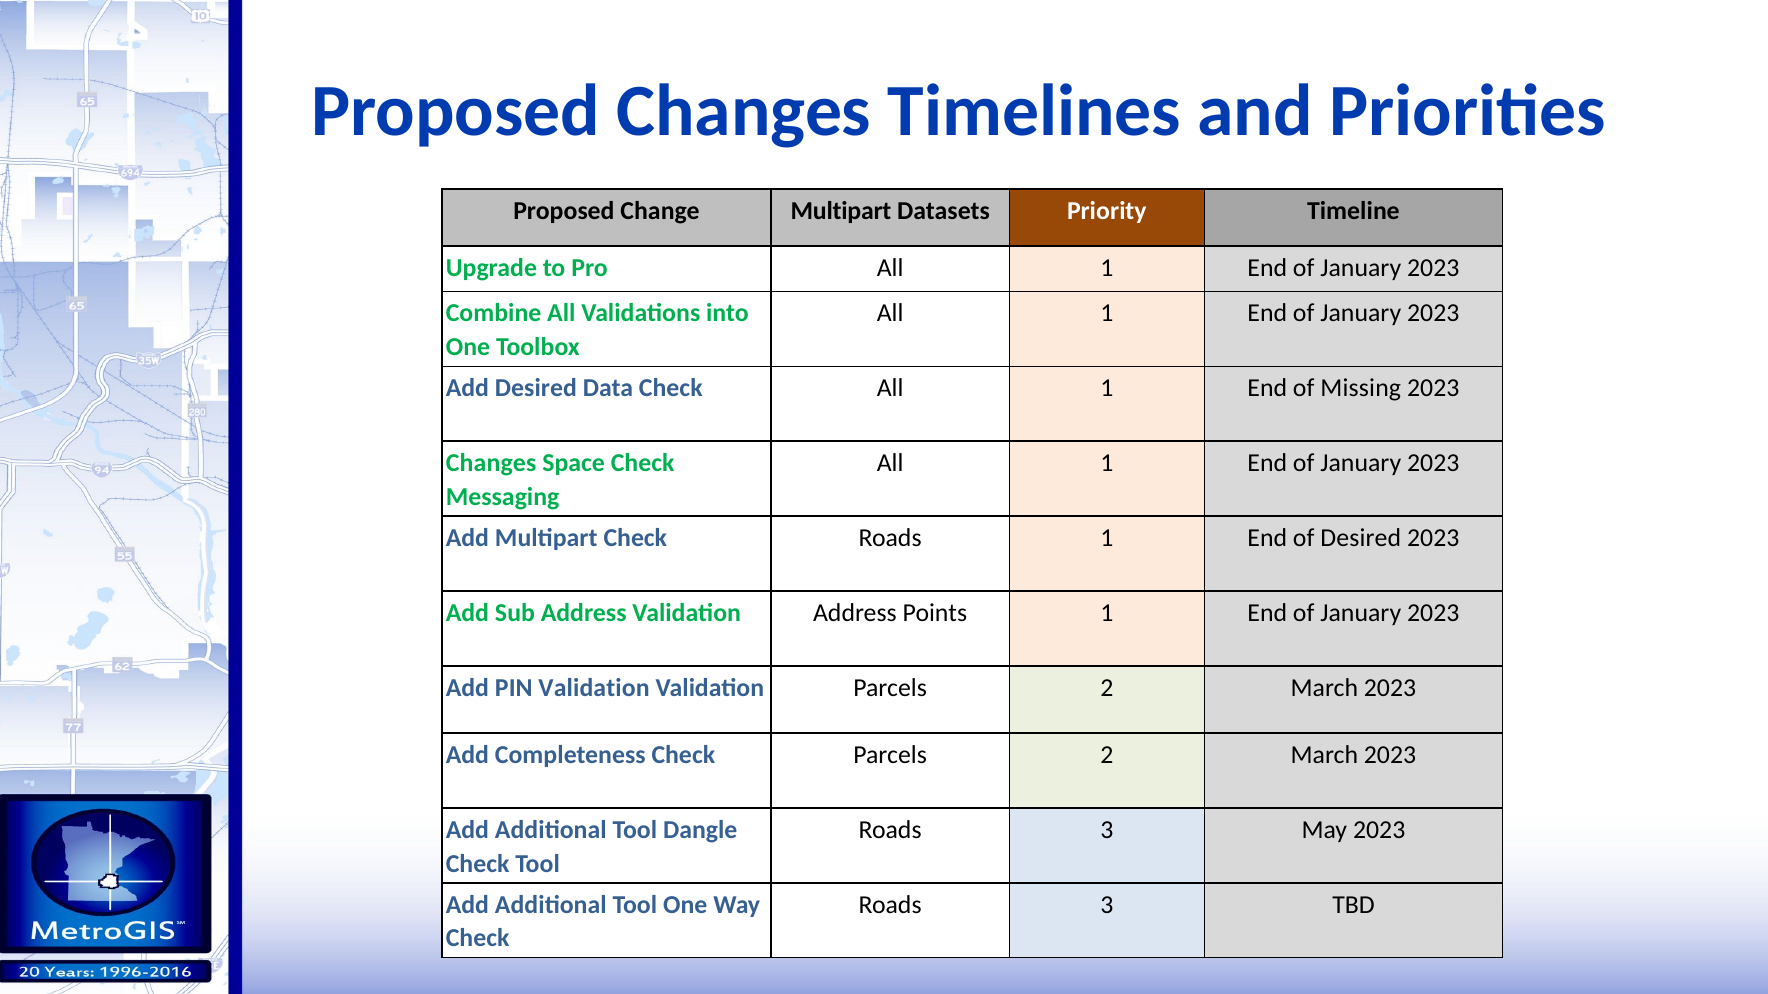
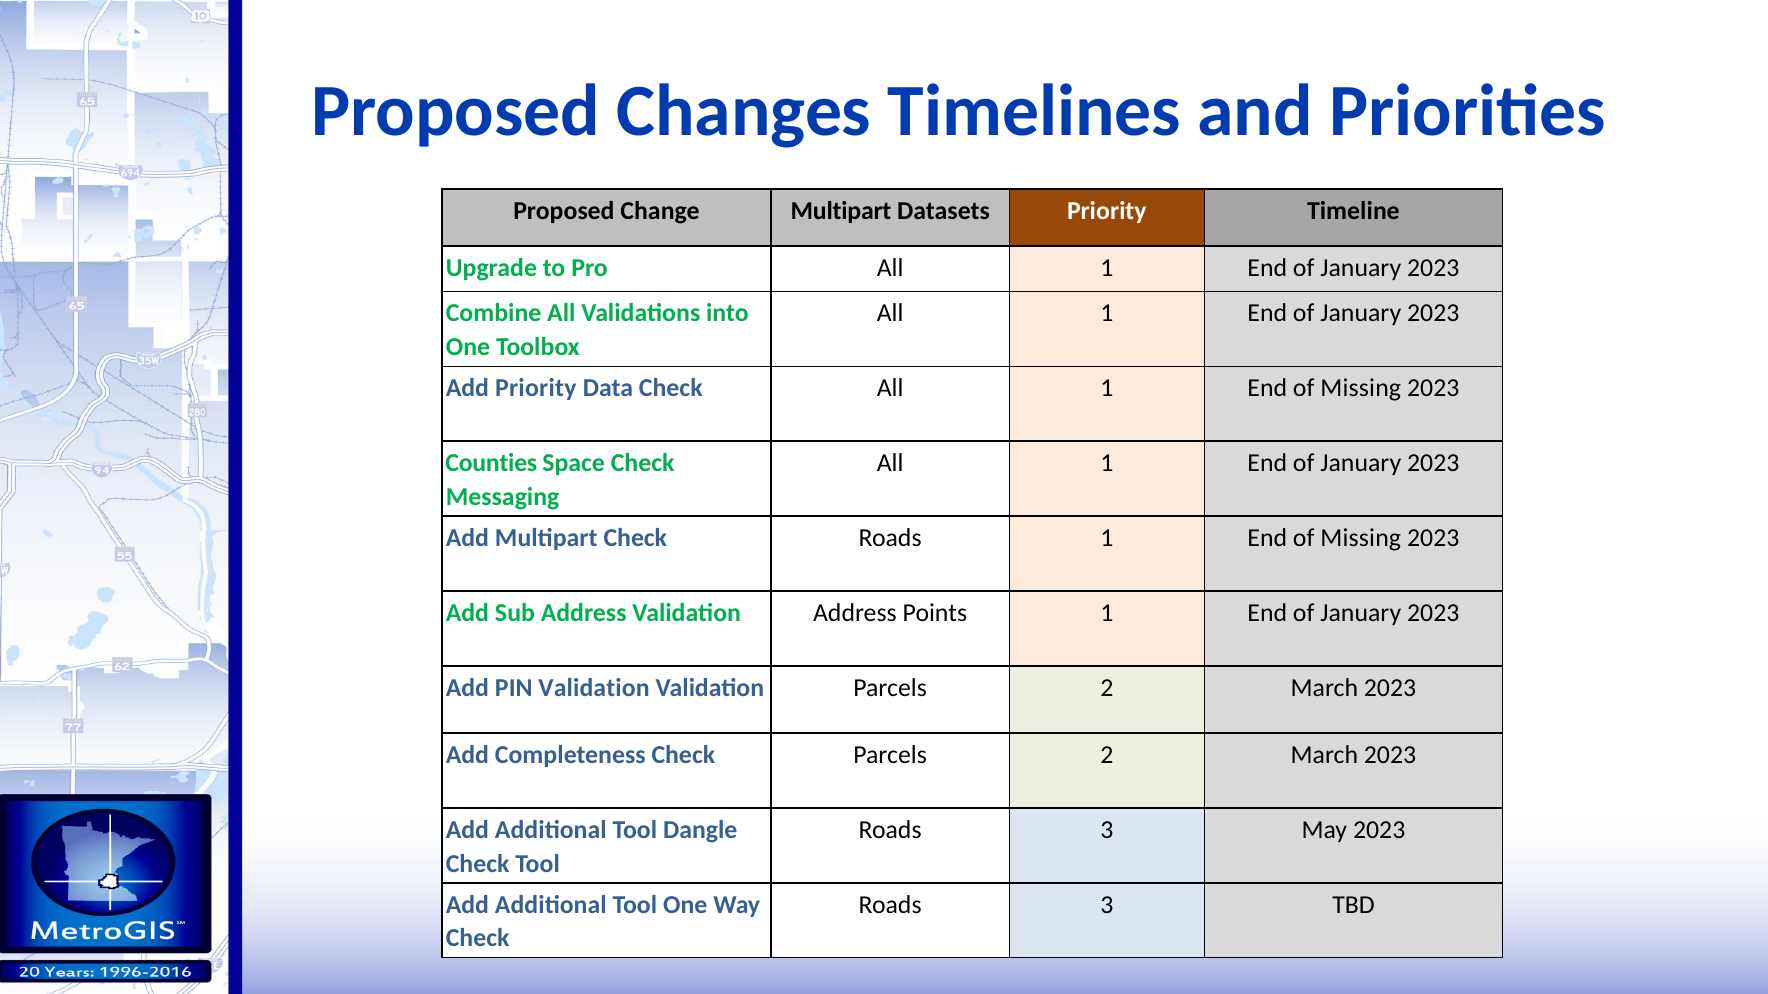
Add Desired: Desired -> Priority (536, 389)
Changes: Changes -> Counties (491, 463)
Desired: Desired -> Missing (1361, 538)
